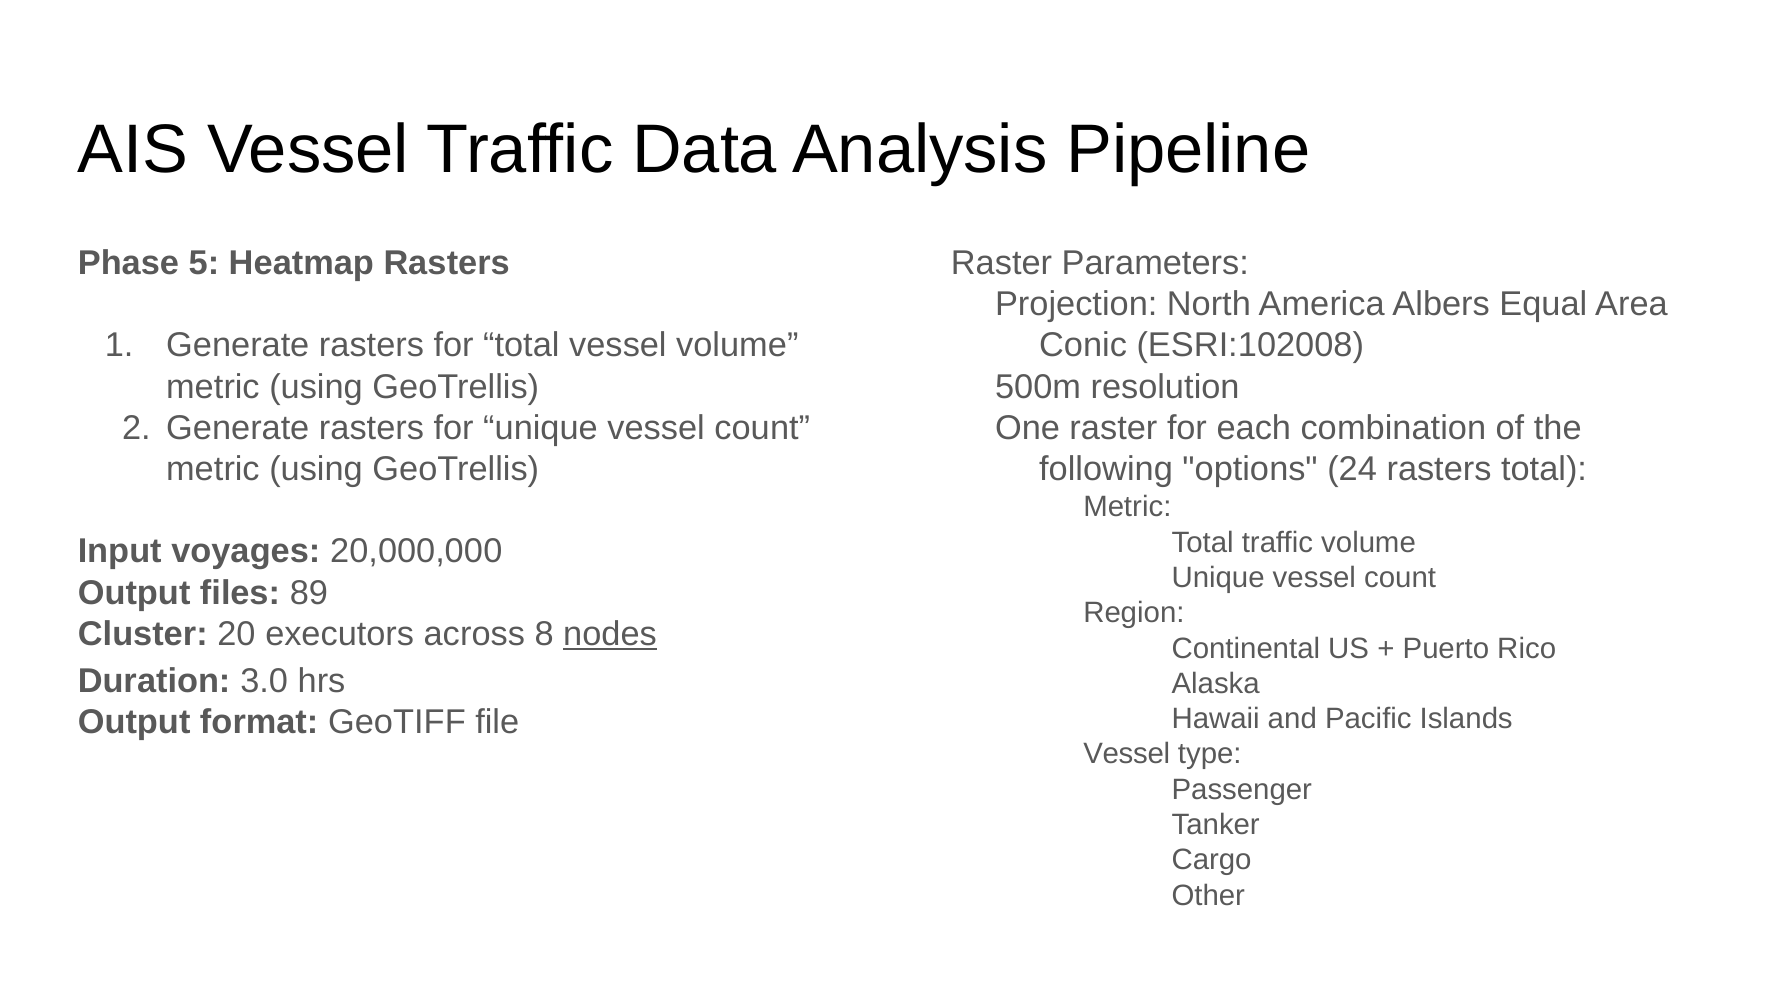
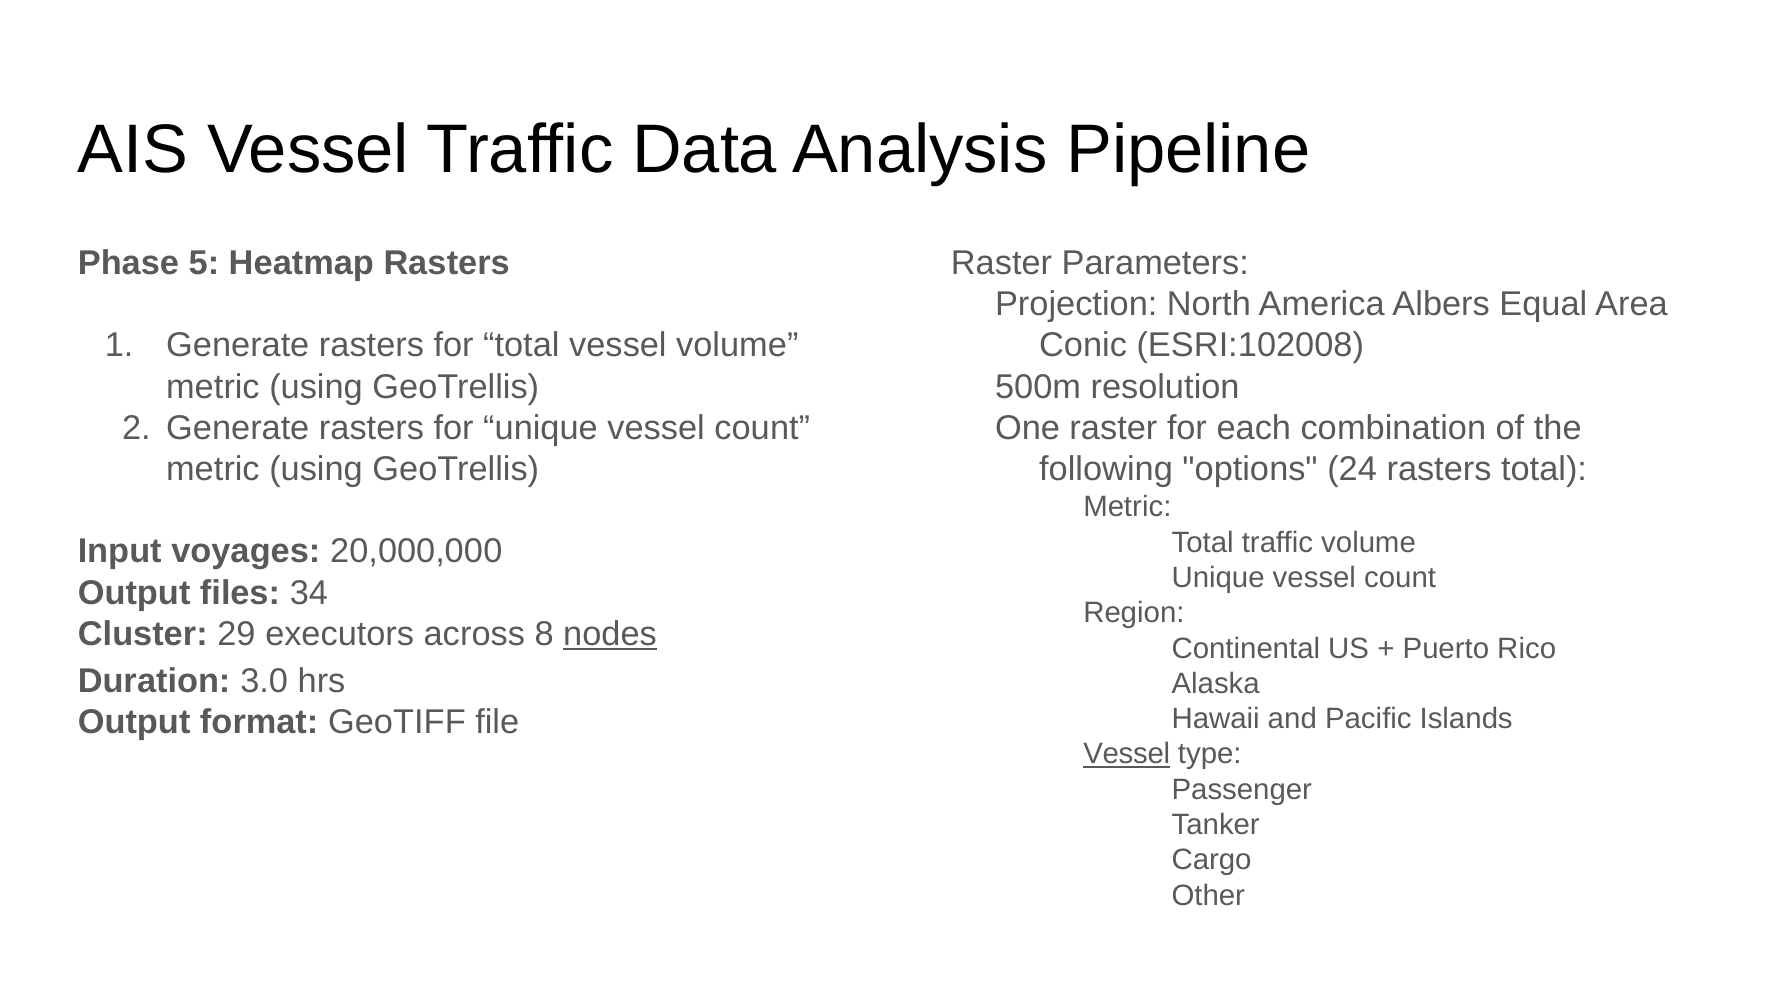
89: 89 -> 34 (309, 593)
20: 20 -> 29 (236, 634)
Vessel underline: none -> present (1127, 755)
